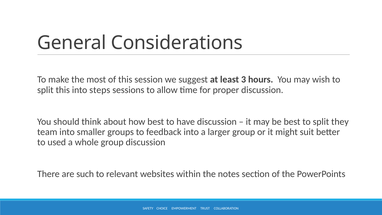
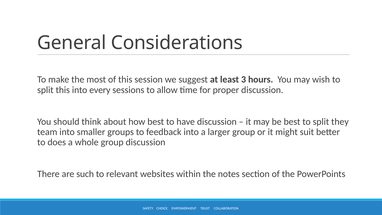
steps: steps -> every (100, 90)
used: used -> does (57, 142)
